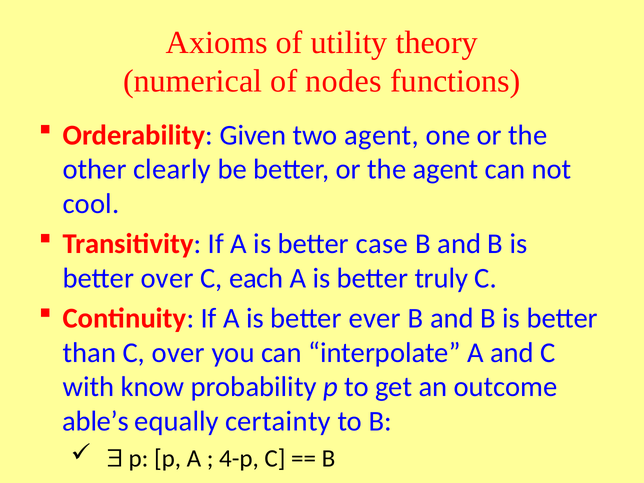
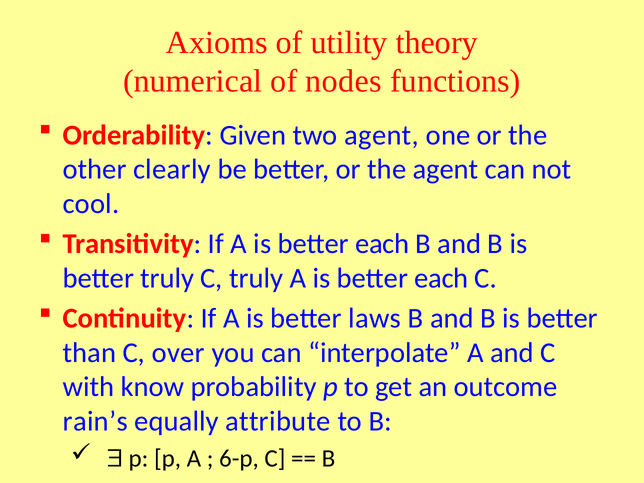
case: case -> each (382, 244)
better over: over -> truly (167, 278)
C each: each -> truly (256, 278)
truly: truly -> each (441, 278)
ever: ever -> laws (375, 318)
able’s: able’s -> rain’s (95, 421)
certainty: certainty -> attribute (278, 421)
4-p: 4-p -> 6-p (239, 458)
